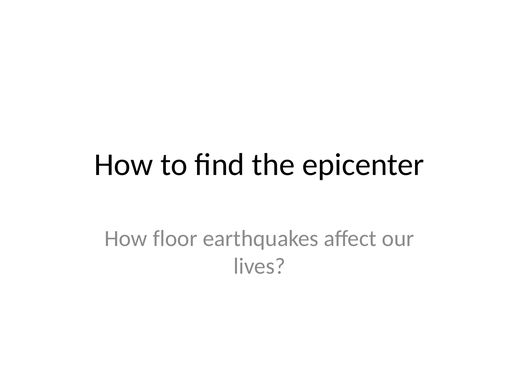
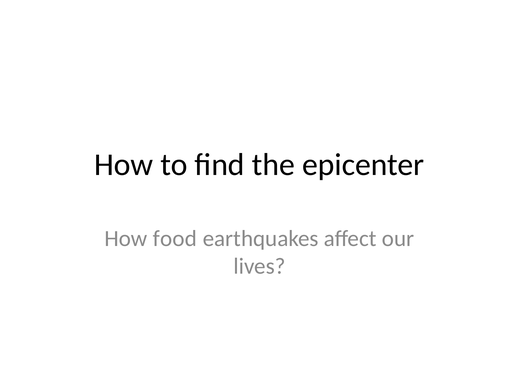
floor: floor -> food (175, 239)
